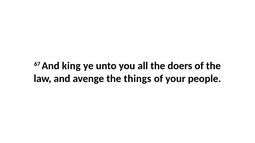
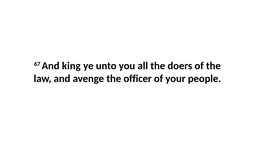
things: things -> officer (138, 79)
